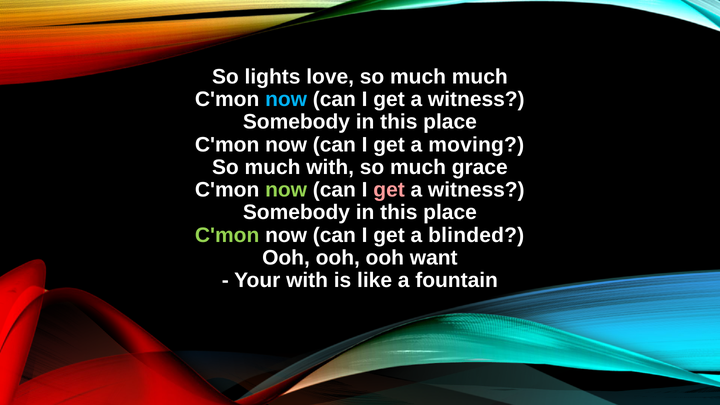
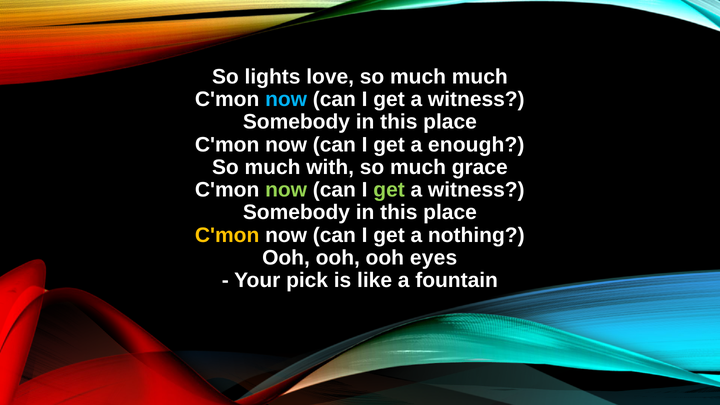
moving: moving -> enough (476, 145)
get colour: pink -> light green (389, 190)
C'mon colour: light green -> yellow (227, 235)
blinded: blinded -> nothing (476, 235)
want: want -> eyes (434, 258)
Your with: with -> pick (307, 280)
